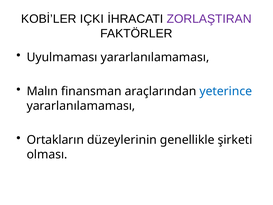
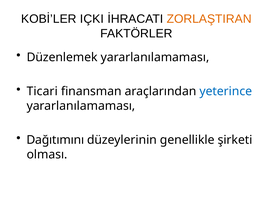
ZORLAŞTIRAN colour: purple -> orange (209, 19)
Uyulmaması: Uyulmaması -> Düzenlemek (62, 57)
Malın: Malın -> Ticari (42, 91)
Ortakların: Ortakların -> Dağıtımını (55, 140)
